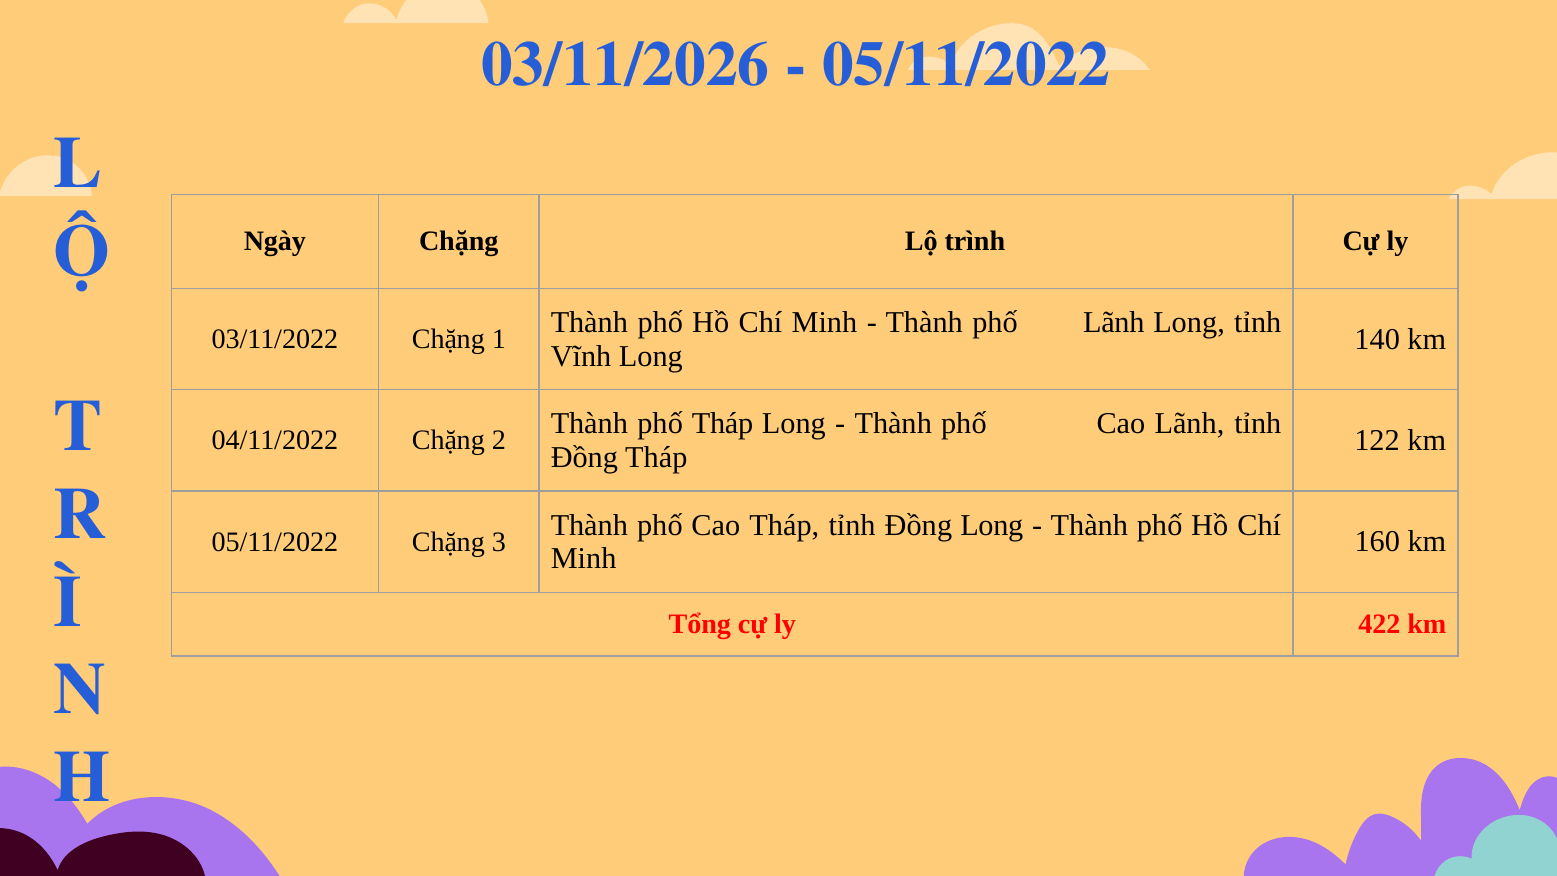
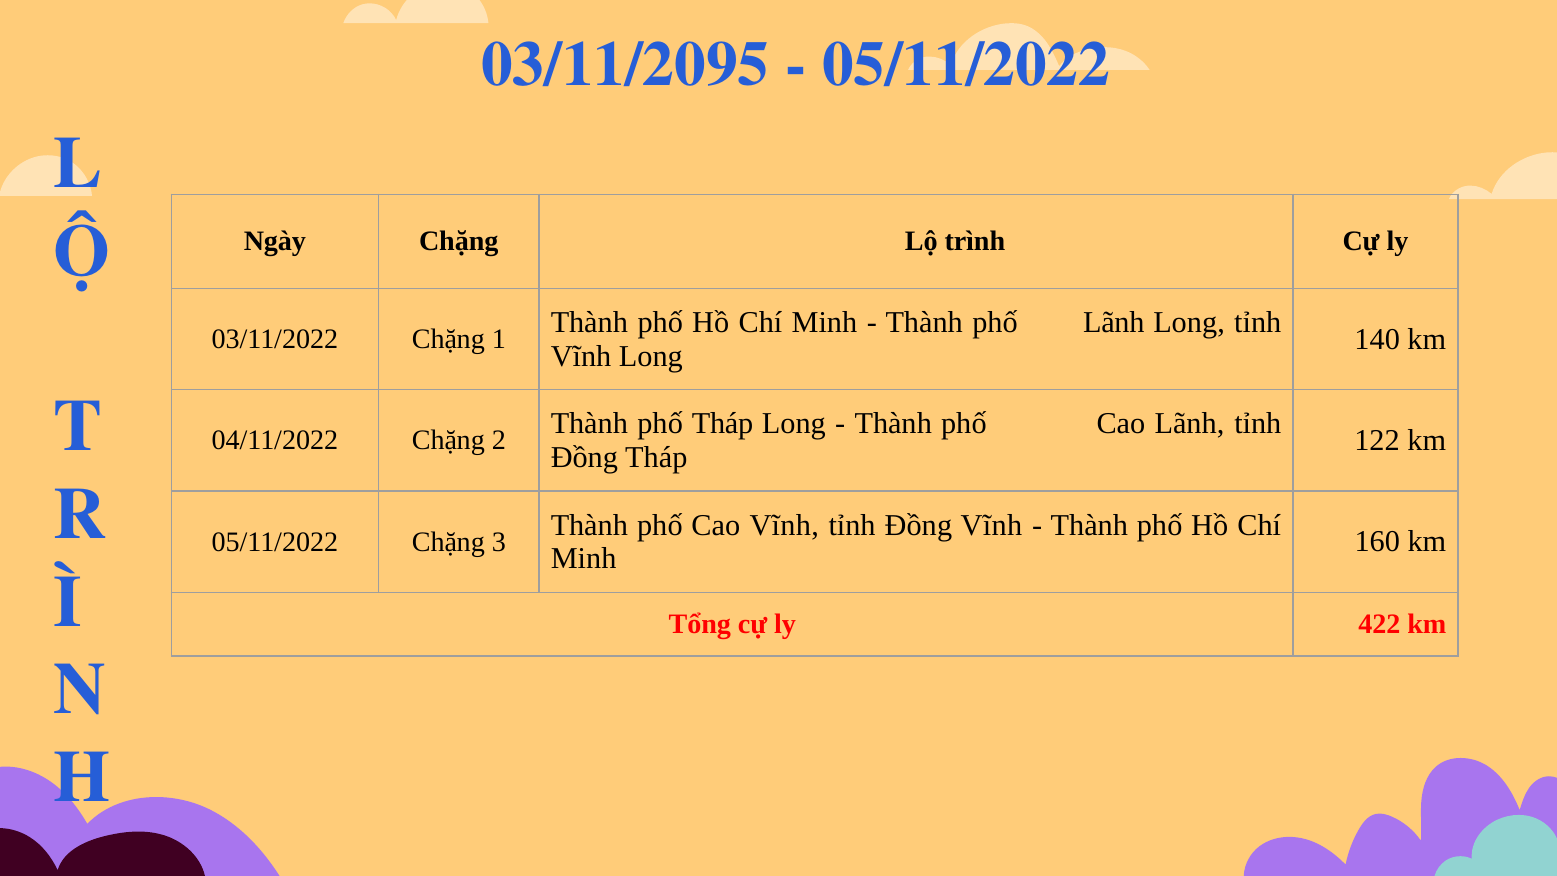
03/11/2026: 03/11/2026 -> 03/11/2095 (625, 65)
Cao Tháp: Tháp -> Vĩnh (784, 525)
Đồng Long: Long -> Vĩnh (991, 525)
